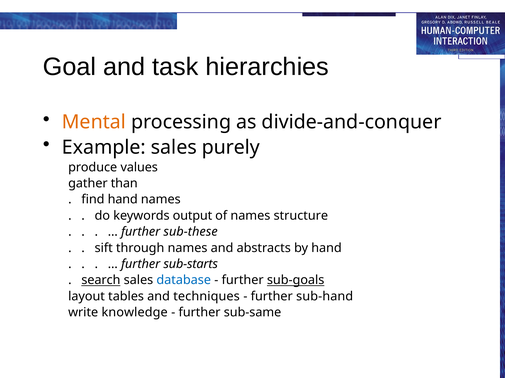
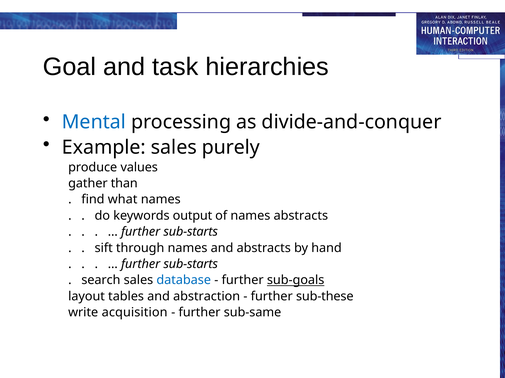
Mental colour: orange -> blue (94, 122)
find hand: hand -> what (123, 200)
names structure: structure -> abstracts (301, 216)
sub-these: sub-these -> sub-starts (191, 232)
search underline: present -> none (101, 281)
techniques: techniques -> abstraction (207, 297)
sub-hand: sub-hand -> sub-these (325, 297)
knowledge: knowledge -> acquisition (135, 313)
